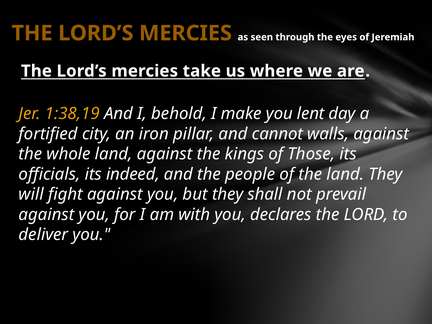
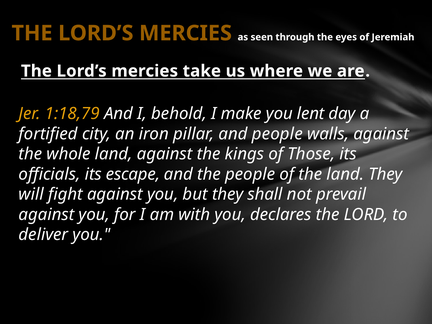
1:38,19: 1:38,19 -> 1:18,79 (72, 114)
and cannot: cannot -> people (277, 134)
indeed: indeed -> escape (133, 174)
